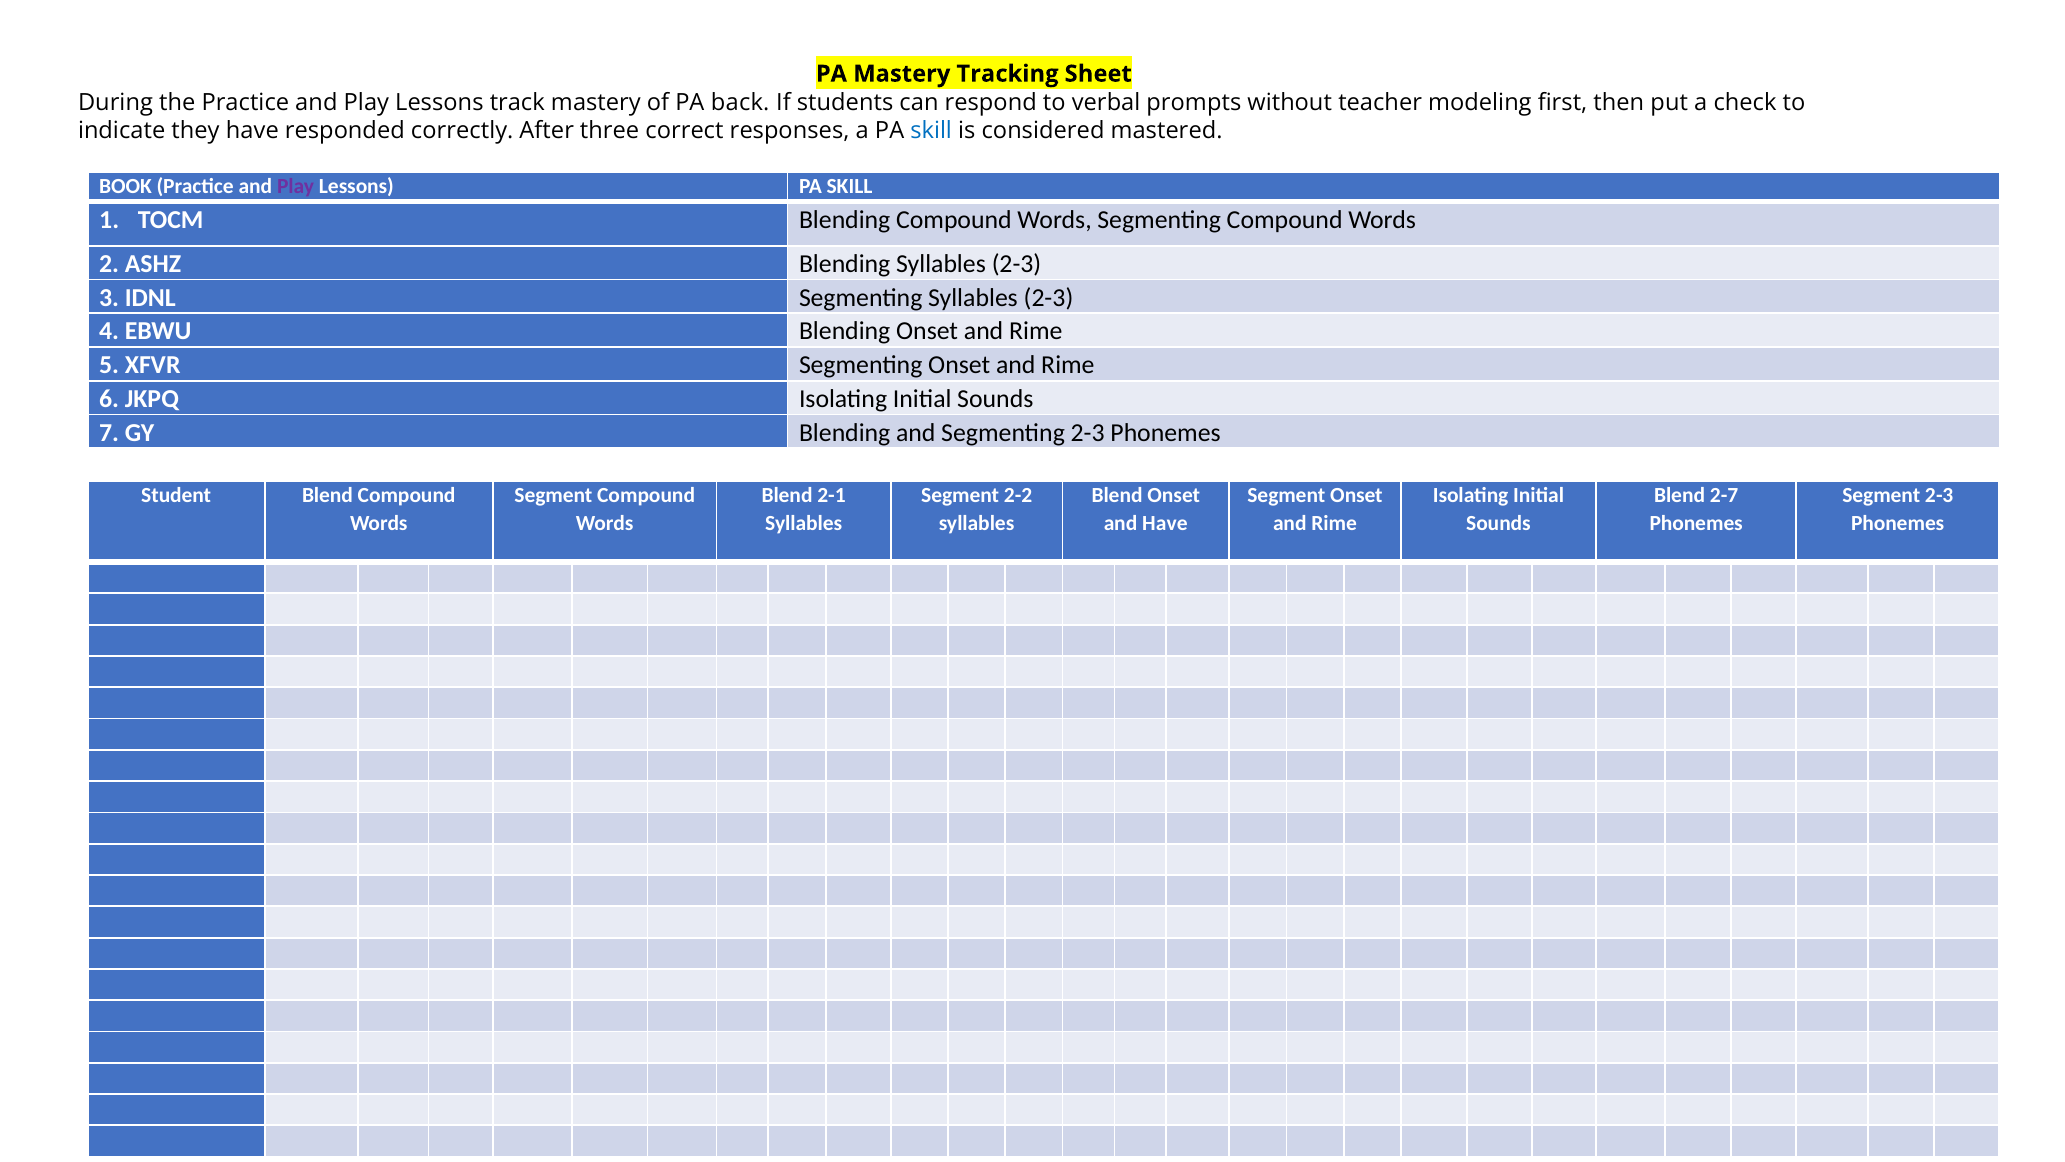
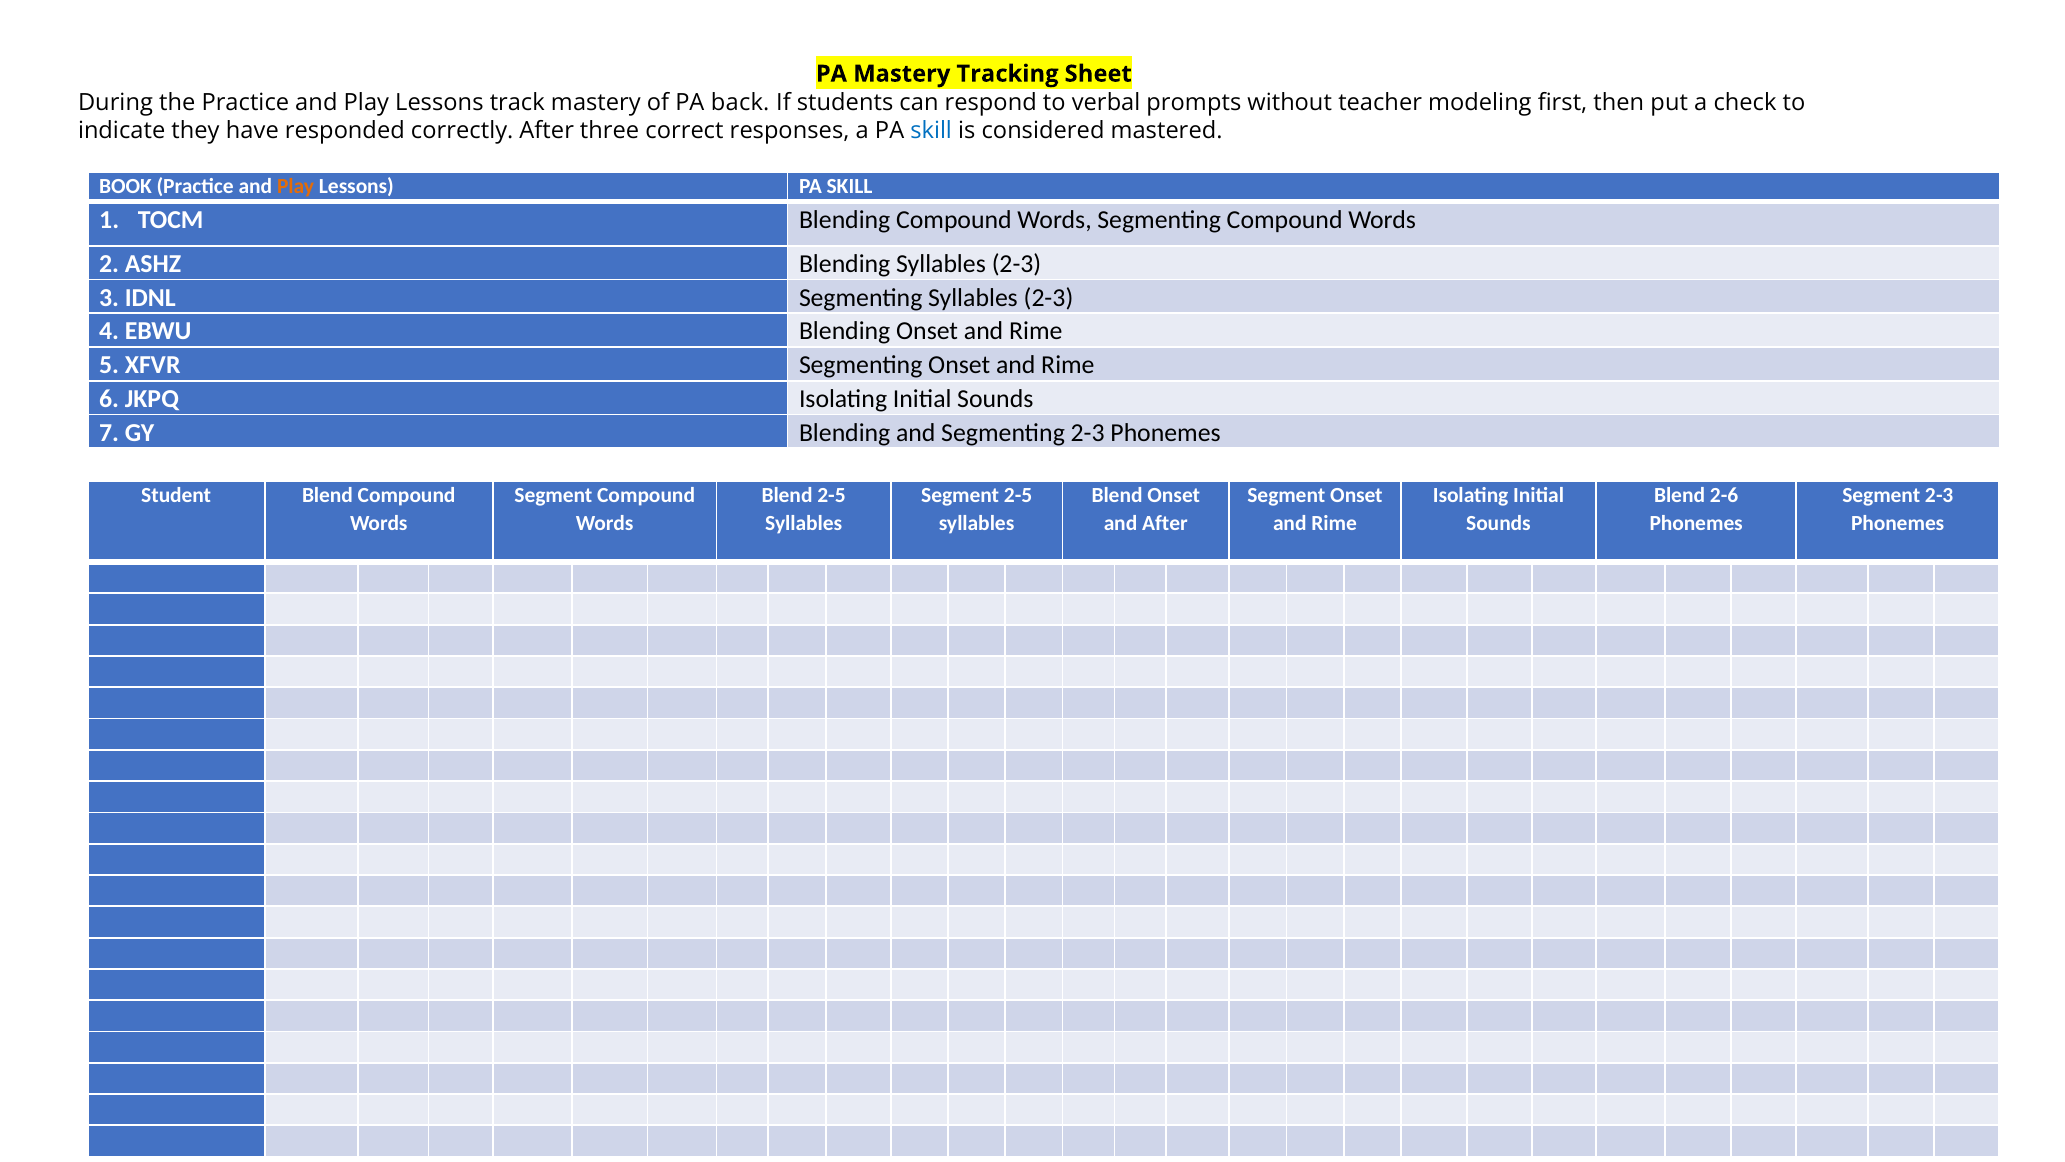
Play colour: purple -> orange (296, 187)
Blend 2-1: 2-1 -> 2-5 (832, 496)
Segment 2-2: 2-2 -> 2-5 (1018, 496)
2-7: 2-7 -> 2-6 (1724, 496)
and Have: Have -> After (1165, 523)
